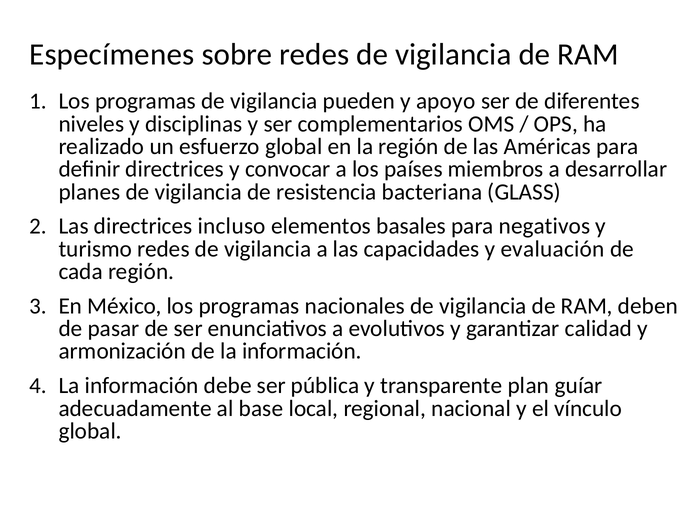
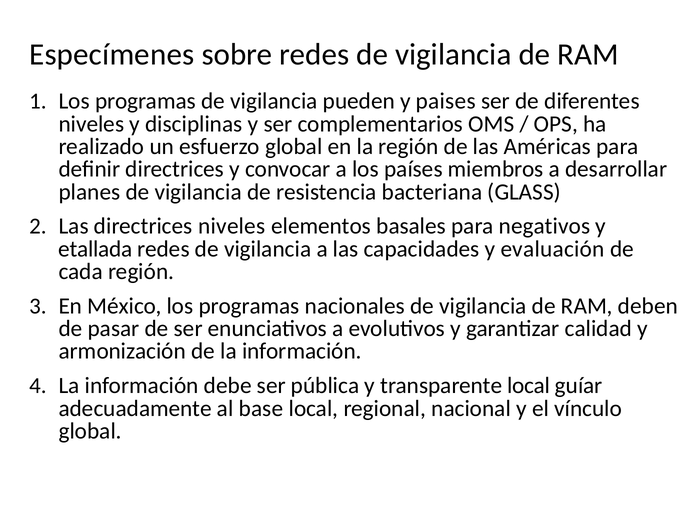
apoyo: apoyo -> paises (446, 101)
directrices incluso: incluso -> niveles (232, 226)
turismo: turismo -> etallada (96, 249)
transparente plan: plan -> local (529, 386)
